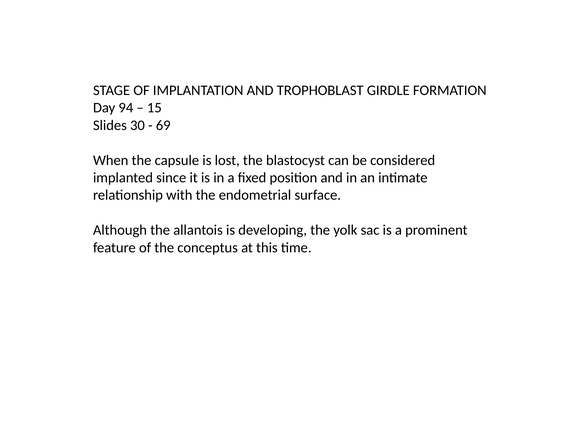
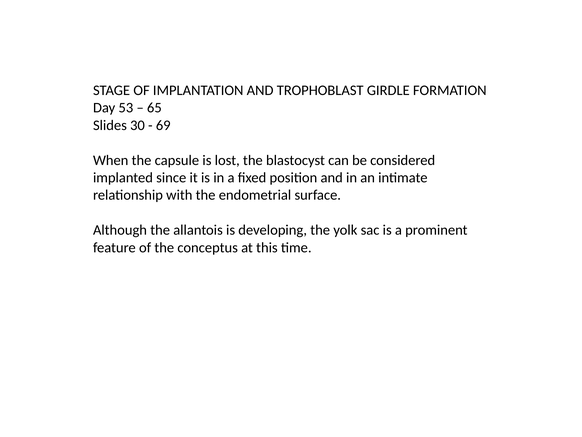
94: 94 -> 53 (126, 108)
15: 15 -> 65 (154, 108)
